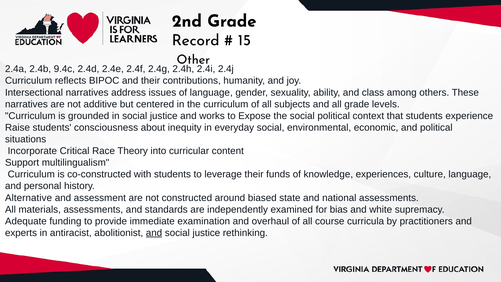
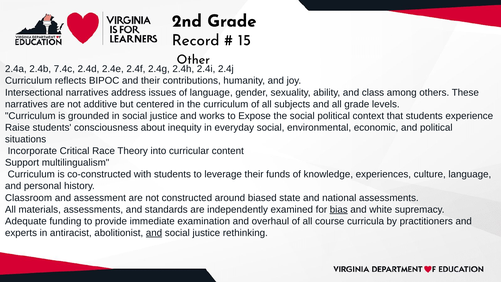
9.4c: 9.4c -> 7.4c (64, 69)
Alternative: Alternative -> Classroom (29, 198)
bias underline: none -> present (339, 209)
